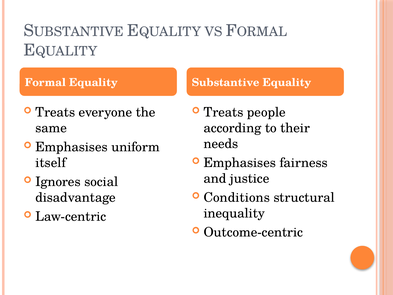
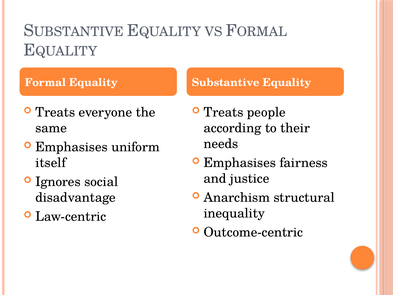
Conditions: Conditions -> Anarchism (237, 197)
